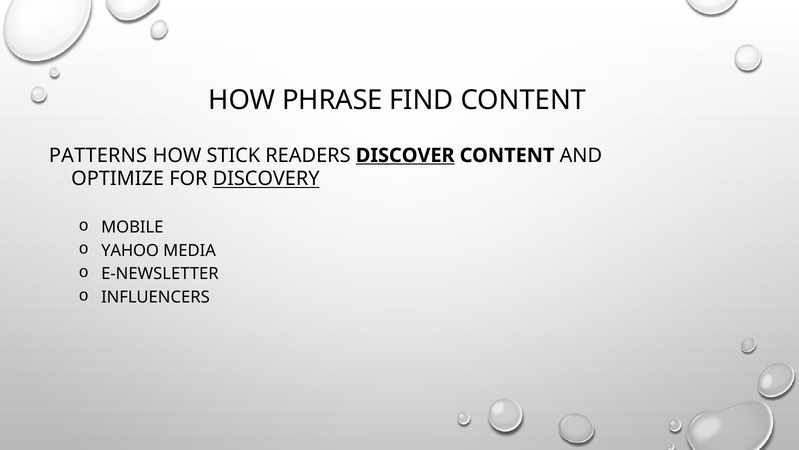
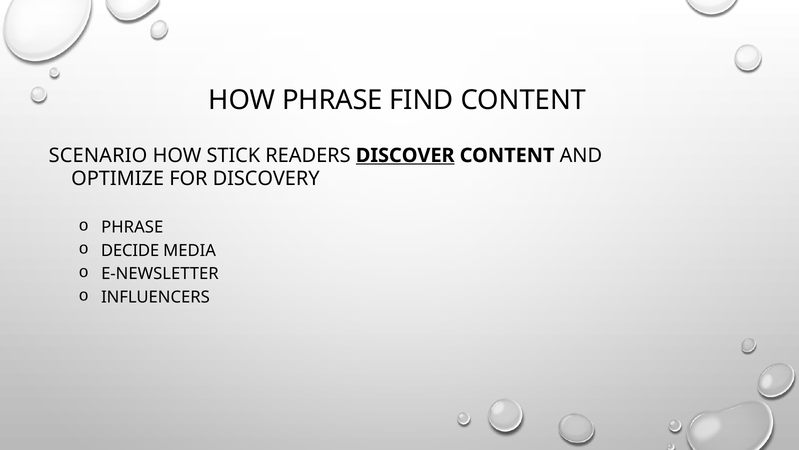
PATTERNS: PATTERNS -> SCENARIO (98, 155)
DISCOVERY underline: present -> none (266, 179)
MOBILE: MOBILE -> PHRASE (132, 227)
YAHOO: YAHOO -> DECIDE (130, 250)
